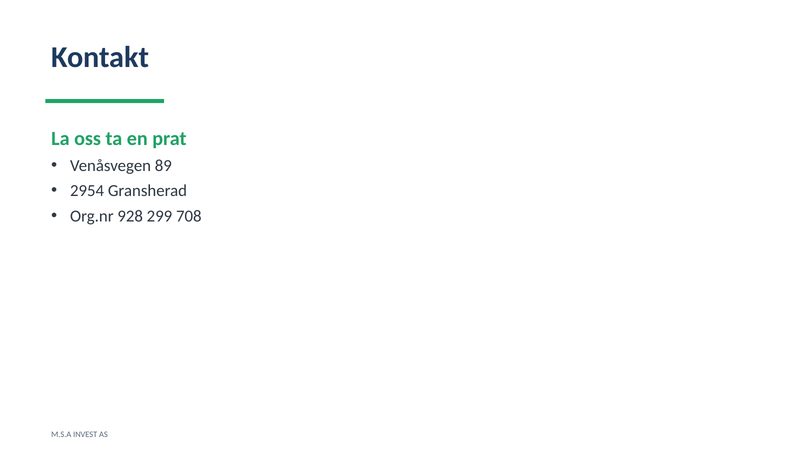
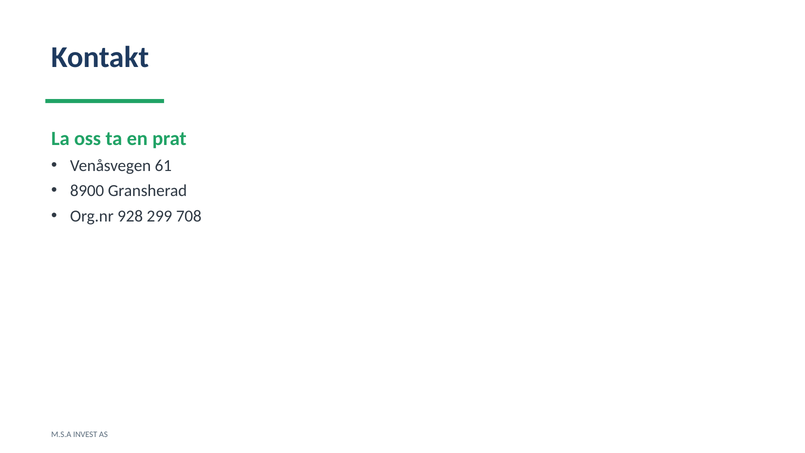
89: 89 -> 61 (163, 166)
2954: 2954 -> 8900 (87, 191)
